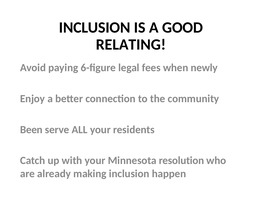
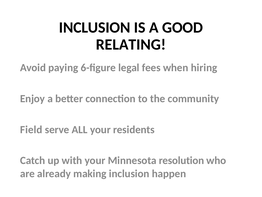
newly: newly -> hiring (204, 68)
Been: Been -> Field (31, 129)
